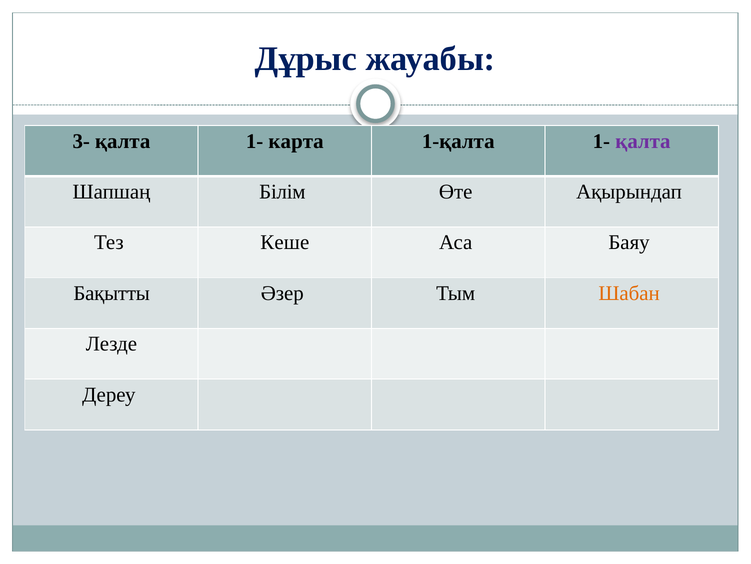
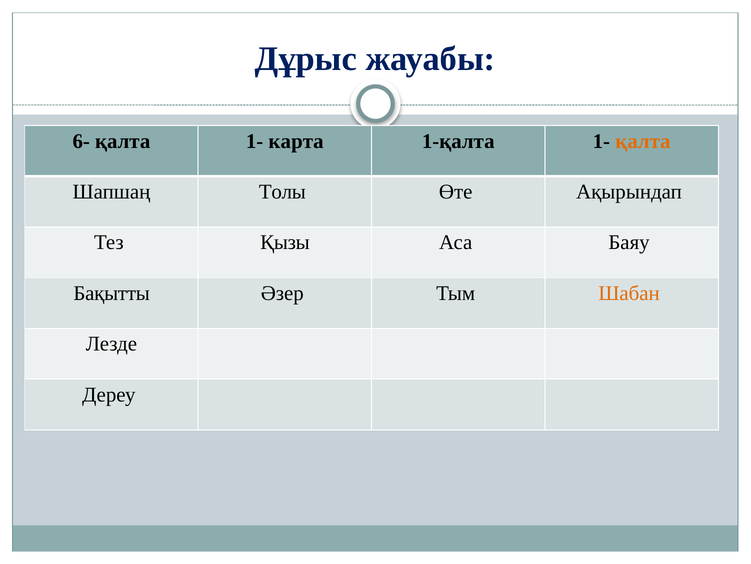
3-: 3- -> 6- (81, 141)
қалта colour: purple -> orange (643, 141)
Білім: Білім -> Толы (282, 192)
Кеше: Кеше -> Қызы (285, 242)
